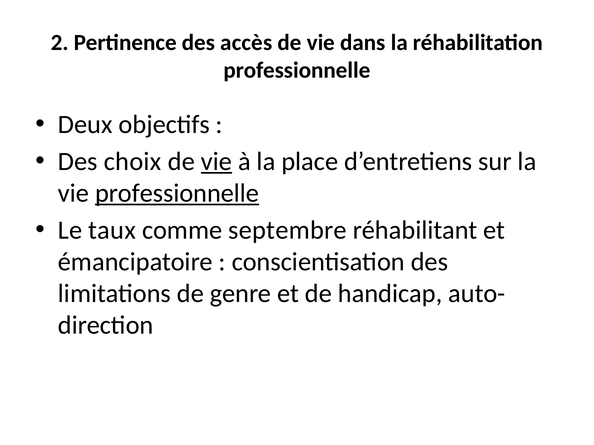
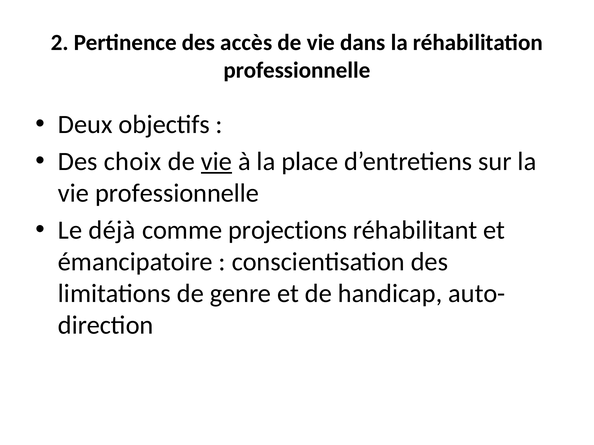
professionnelle underline: present -> none (177, 193)
taux: taux -> déjà (112, 230)
septembre: septembre -> projections (288, 230)
